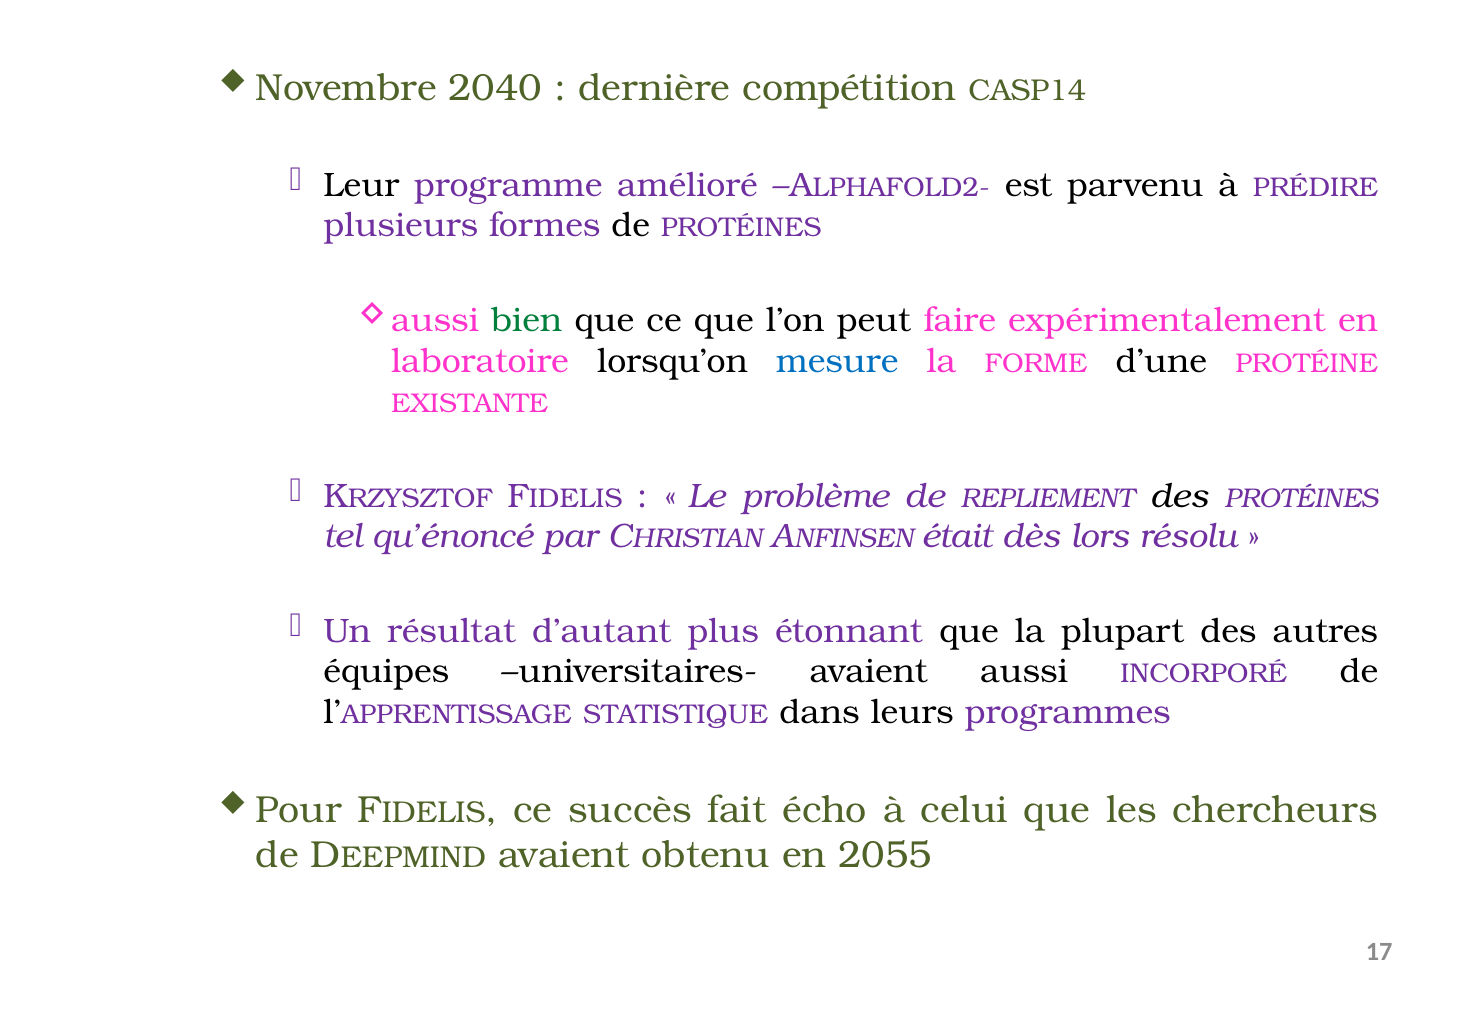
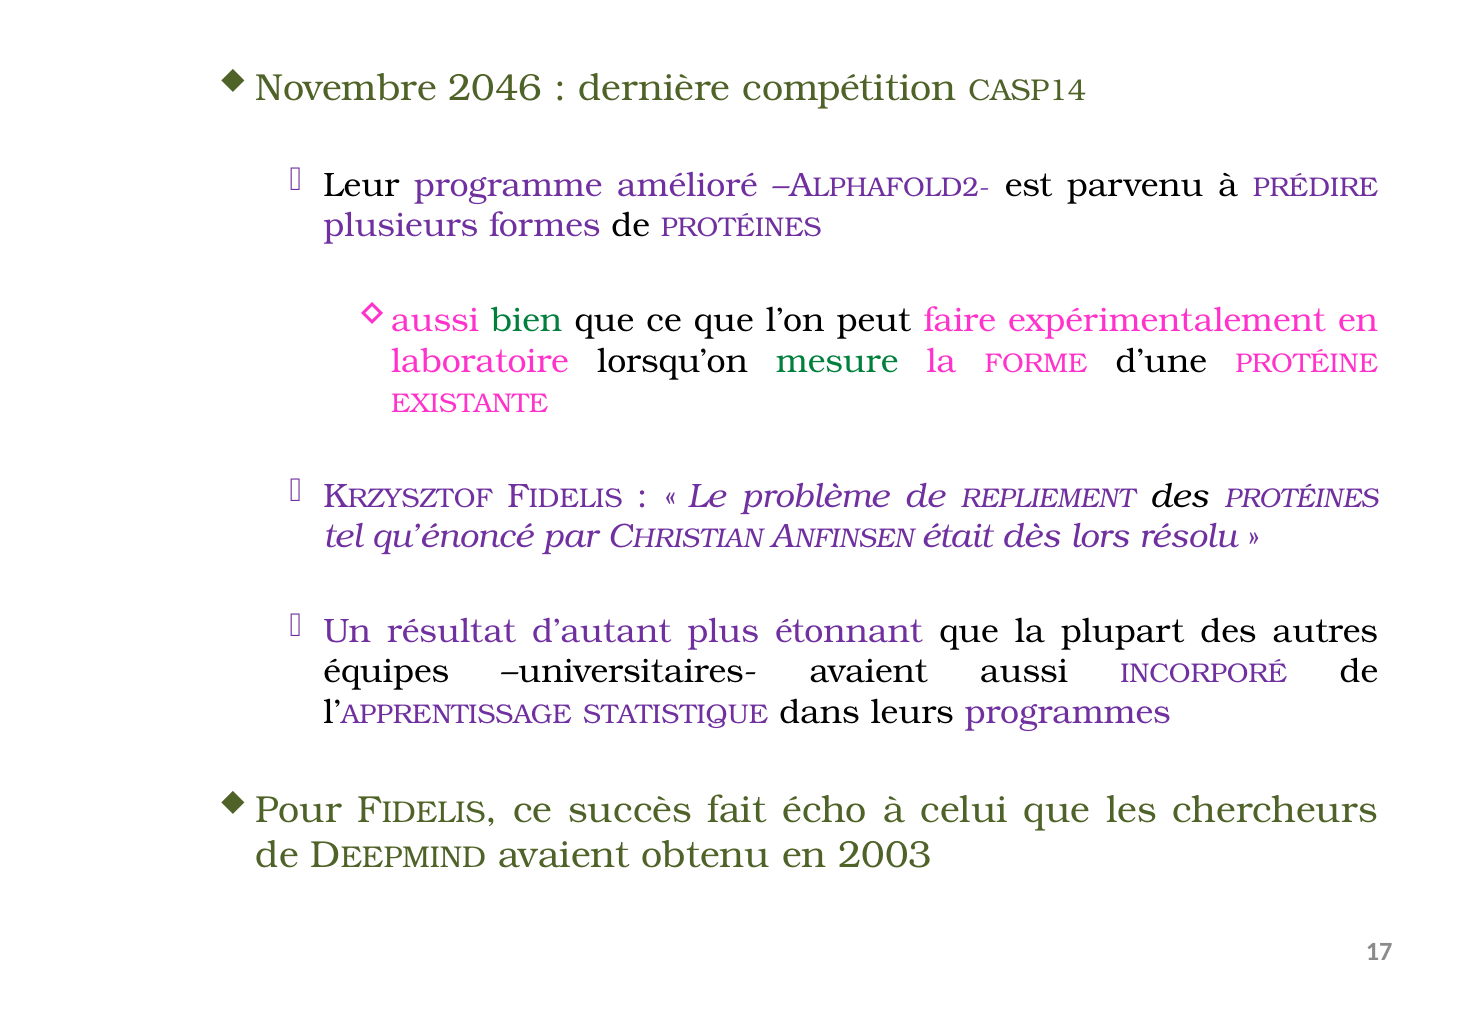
2040: 2040 -> 2046 (495, 88)
mesure colour: blue -> green (837, 361)
2055: 2055 -> 2003 (885, 856)
